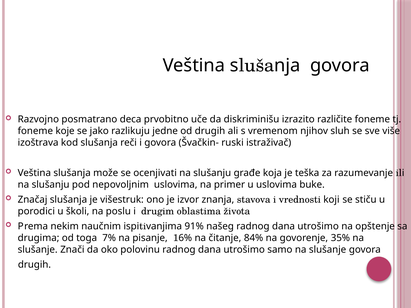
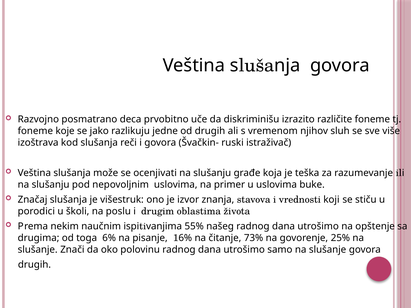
91%: 91% -> 55% (194, 226)
7%: 7% -> 6% (109, 238)
84%: 84% -> 73% (254, 238)
35%: 35% -> 25% (340, 238)
